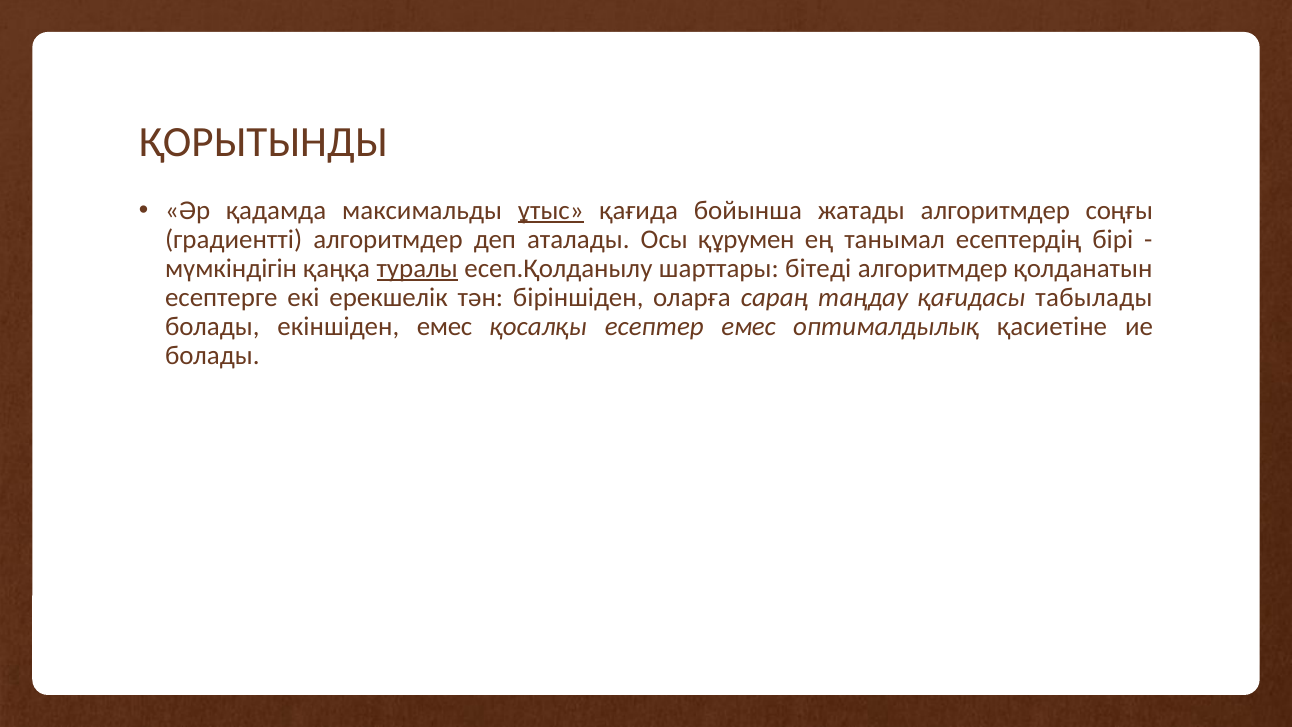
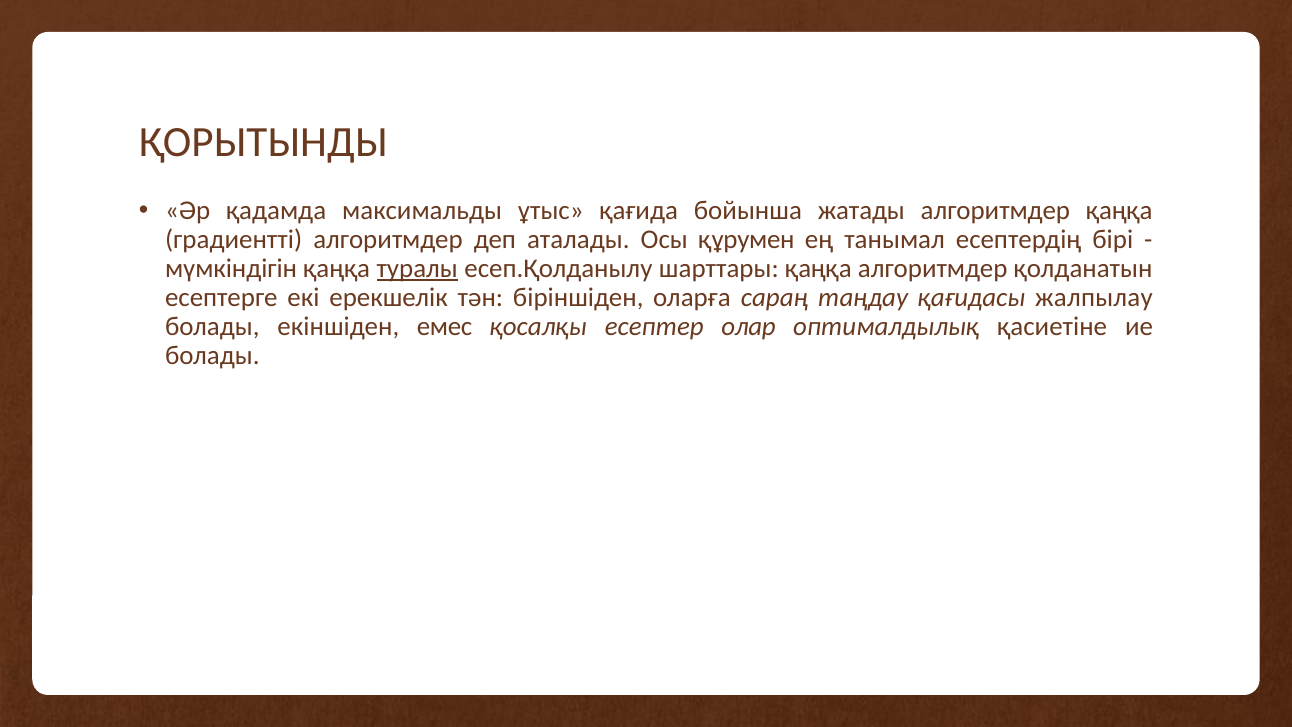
ұтыс underline: present -> none (551, 210)
алгоритмдер соңғы: соңғы -> қаңқа (1119, 210)
шарттары бітеді: бітеді -> қаңқа (818, 269)
табылады: табылады -> жалпылау (1094, 298)
есептер емес: емес -> олар (749, 327)
